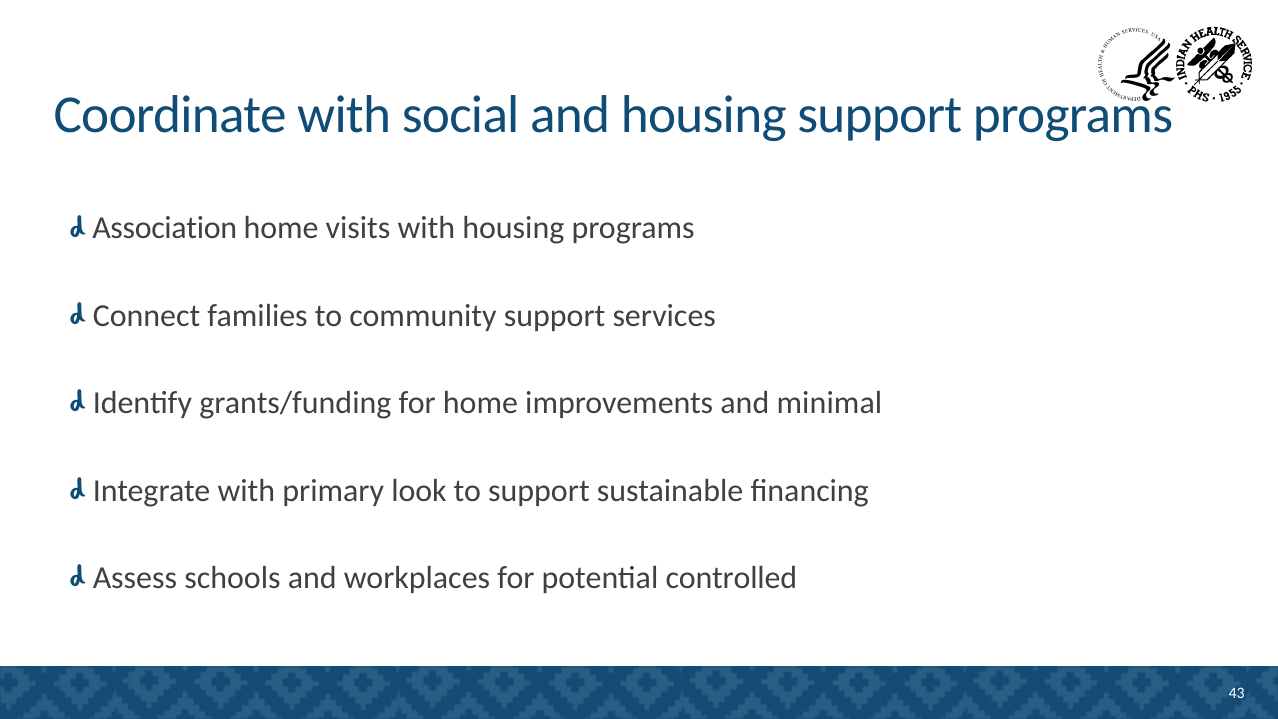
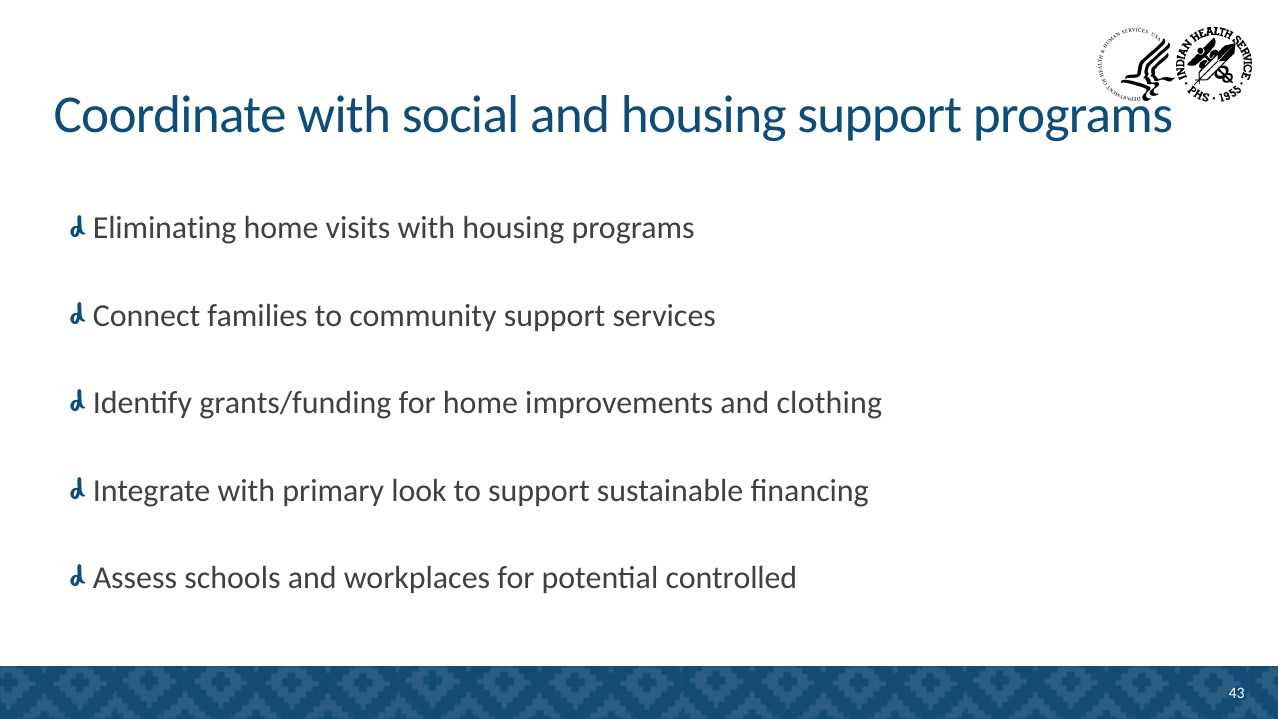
Association: Association -> Eliminating (165, 228)
minimal: minimal -> clothing (829, 403)
